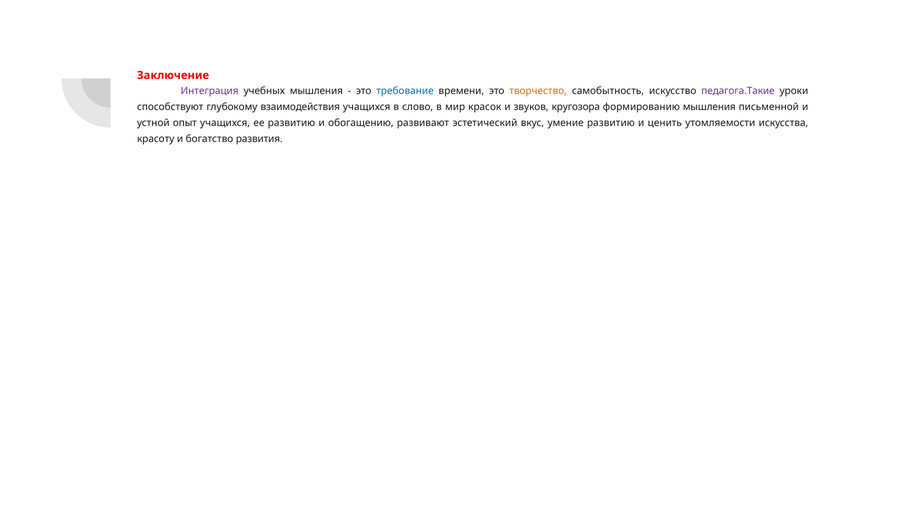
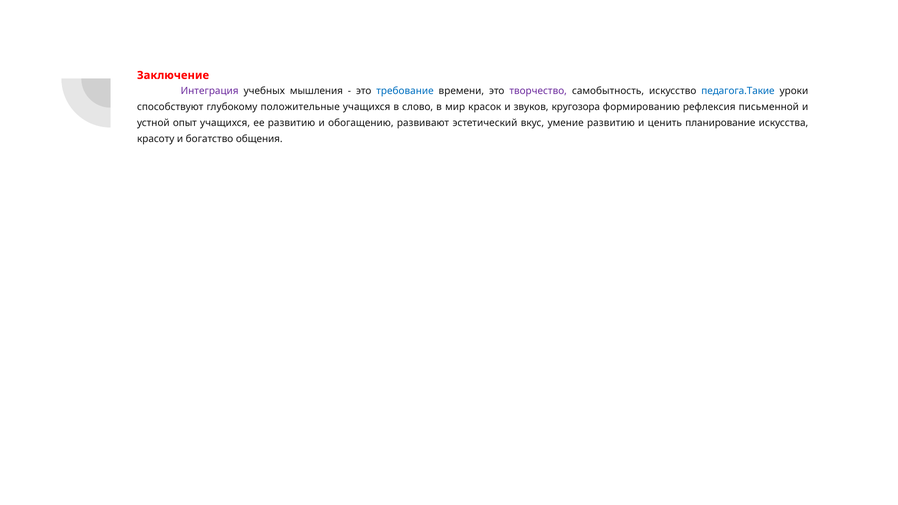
творчество colour: orange -> purple (538, 91)
педагога.Такие colour: purple -> blue (738, 91)
взаимодействия: взаимодействия -> положительные (300, 107)
формированию мышления: мышления -> рефлексия (709, 107)
утомляемости: утомляемости -> планирование (720, 123)
развития: развития -> общения (259, 139)
